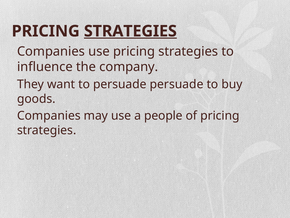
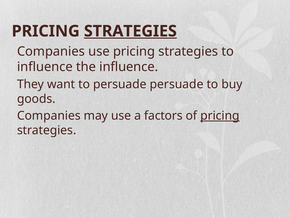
the company: company -> influence (129, 67)
people: people -> factors (163, 116)
pricing underline: none -> present (220, 116)
